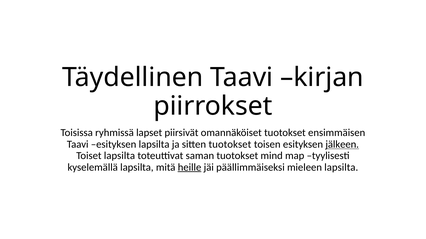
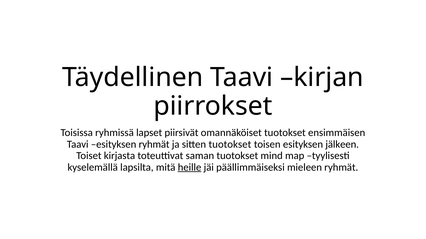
esityksen lapsilta: lapsilta -> ryhmät (154, 145)
jälkeen underline: present -> none (342, 145)
Toiset lapsilta: lapsilta -> kirjasta (120, 156)
mieleen lapsilta: lapsilta -> ryhmät (341, 168)
